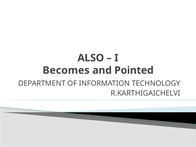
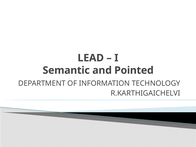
ALSO: ALSO -> LEAD (91, 58)
Becomes: Becomes -> Semantic (66, 70)
